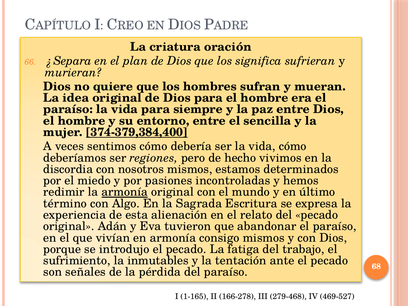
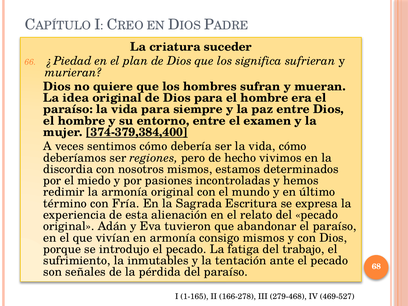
oración: oración -> suceder (228, 47)
Separa: Separa -> Piedad (73, 61)
sencilla: sencilla -> examen (267, 121)
armonía underline: present -> none (125, 192)
Algo: Algo -> Fría (126, 203)
